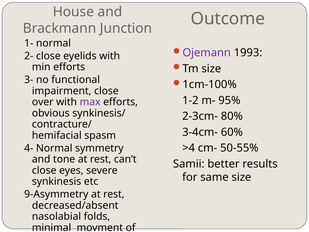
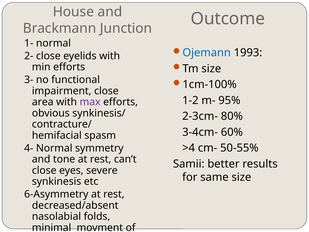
Ojemann colour: purple -> blue (207, 53)
over: over -> area (43, 102)
9-Asymmetry: 9-Asymmetry -> 6-Asymmetry (56, 194)
